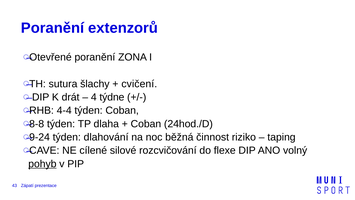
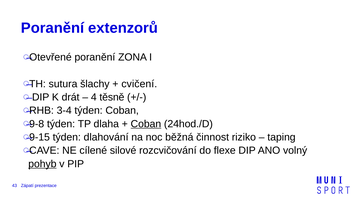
týdne: týdne -> těsně (112, 97)
4-4: 4-4 -> 3-4 (64, 110)
8-8: 8-8 -> 9-8 (37, 124)
Coban underline: none -> present (146, 124)
9-24: 9-24 -> 9-15 (40, 137)
